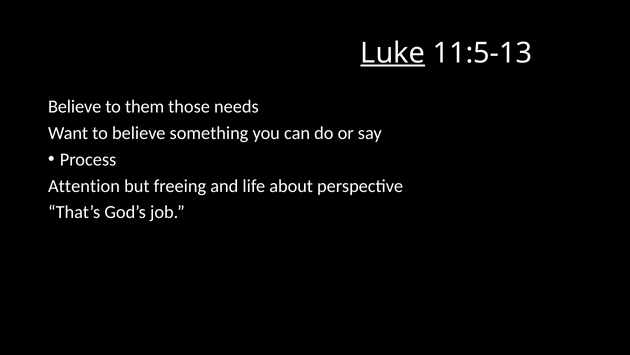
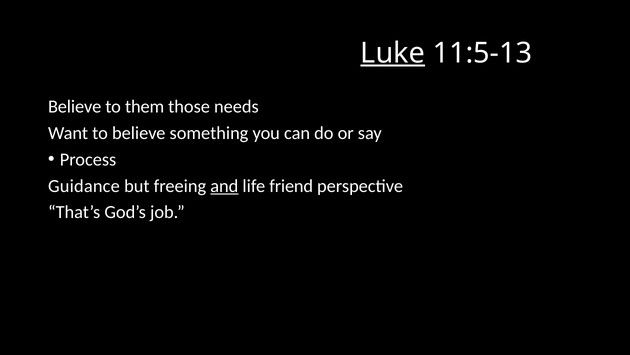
Attention: Attention -> Guidance (84, 186)
and underline: none -> present (224, 186)
about: about -> friend (291, 186)
